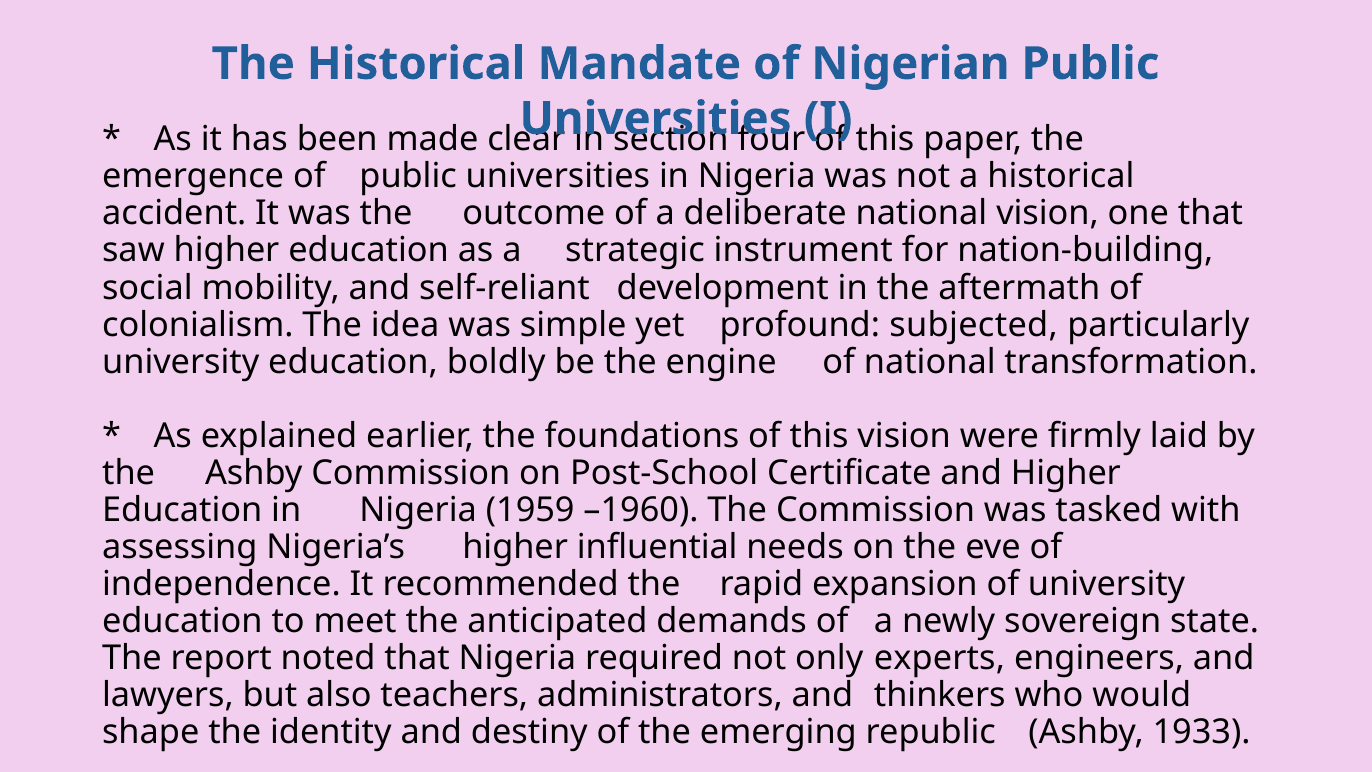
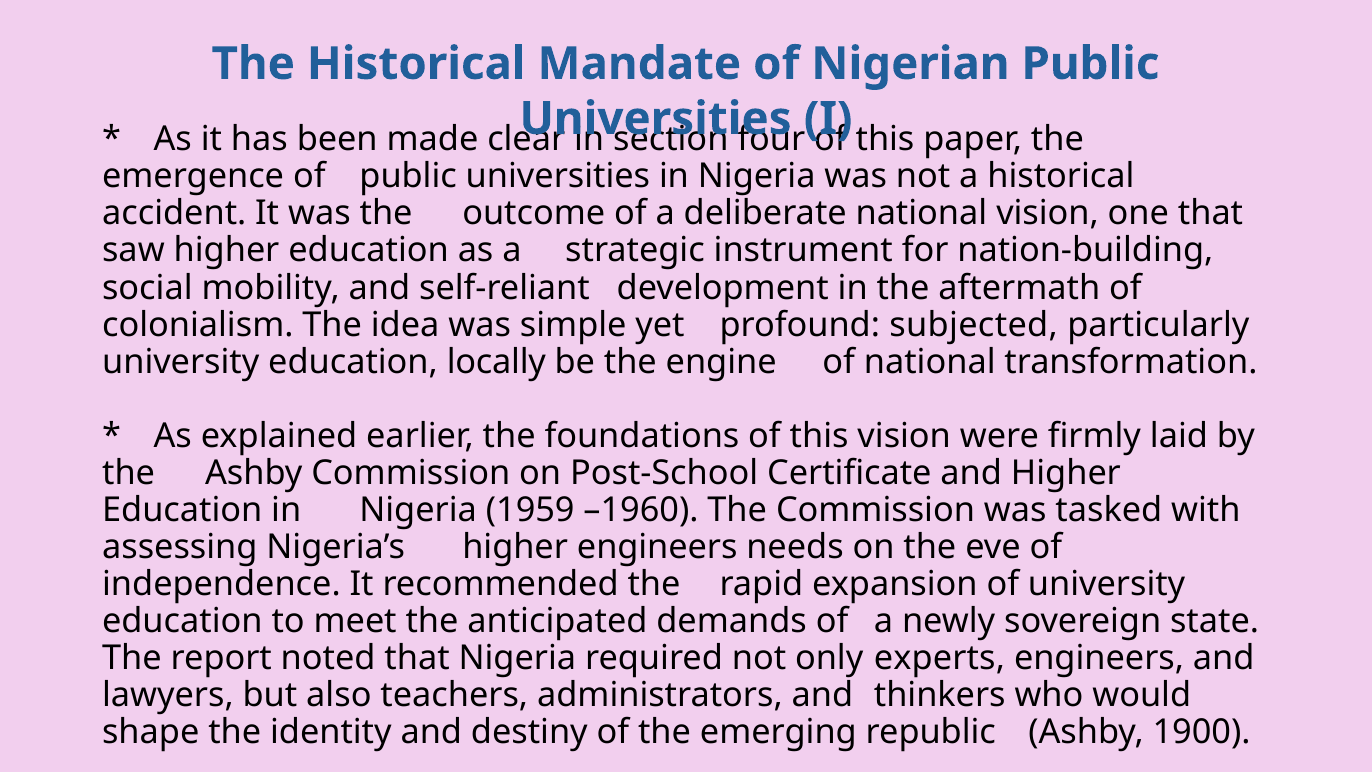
boldly: boldly -> locally (496, 362)
higher influential: influential -> engineers (657, 547)
1933: 1933 -> 1900 (1202, 732)
